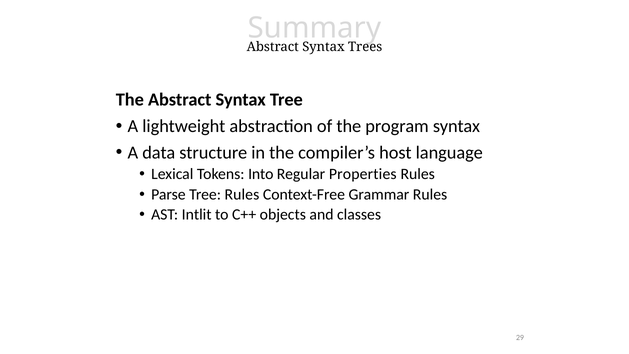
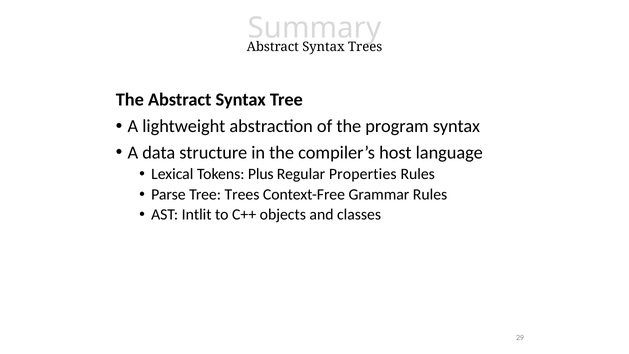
Into: Into -> Plus (261, 174)
Tree Rules: Rules -> Trees (242, 194)
